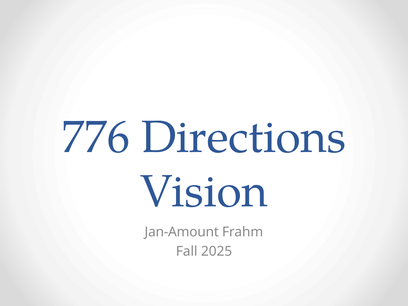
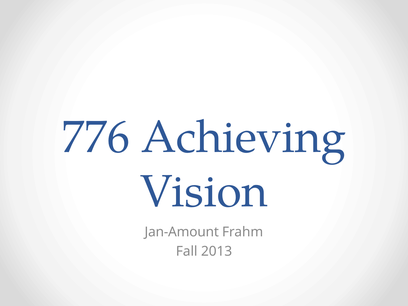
Directions: Directions -> Achieving (244, 137)
2025: 2025 -> 2013 (217, 251)
